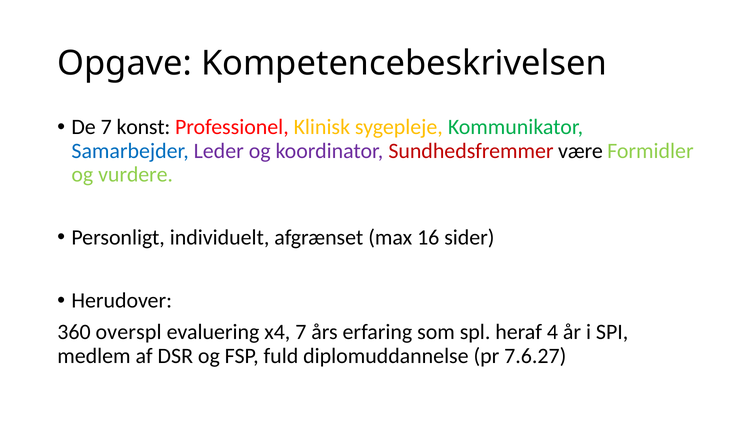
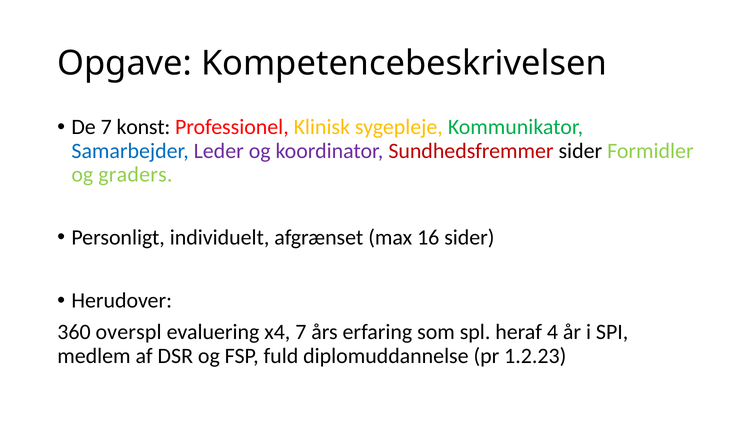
Sundhedsfremmer være: være -> sider (580, 151)
vurdere: vurdere -> graders (135, 175)
7.6.27: 7.6.27 -> 1.2.23 (535, 356)
